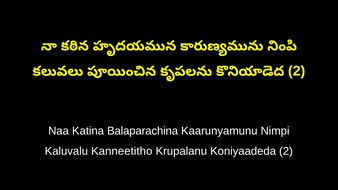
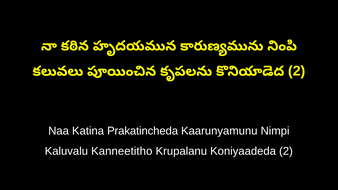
Balaparachina: Balaparachina -> Prakatincheda (143, 131)
